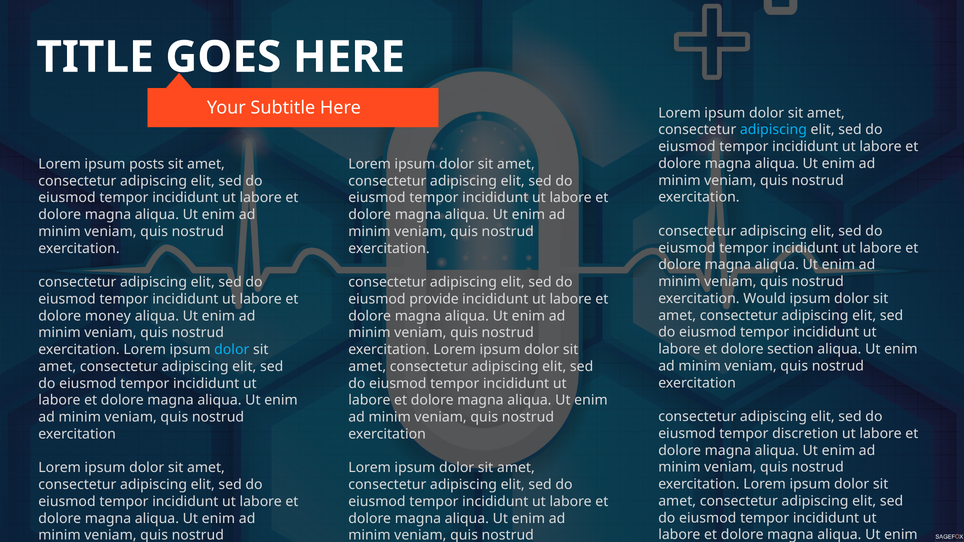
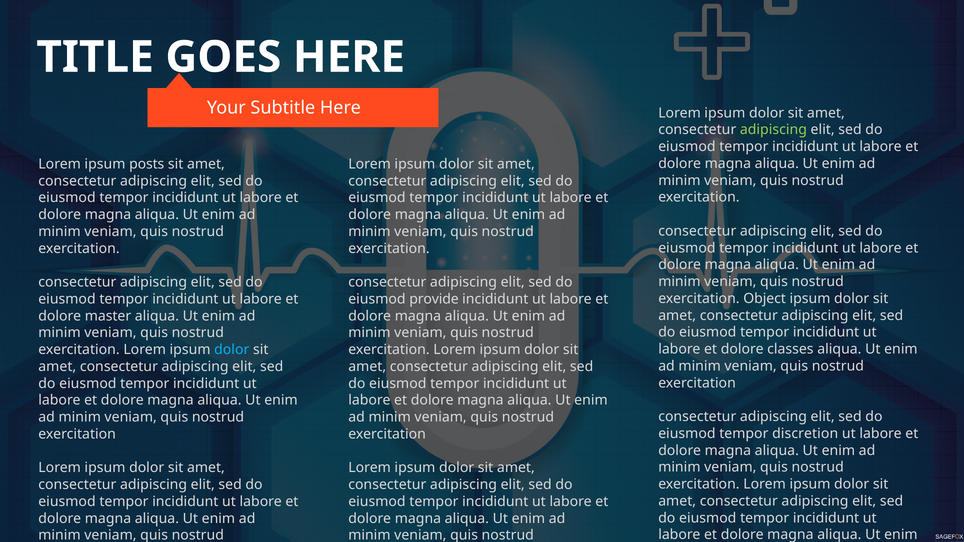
adipiscing colour: light blue -> light green (773, 130)
Would: Would -> Object (765, 299)
money: money -> master (108, 316)
section: section -> classes (790, 349)
